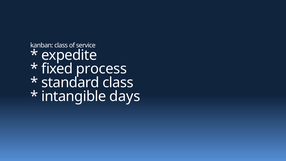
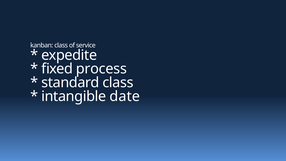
days: days -> date (125, 96)
